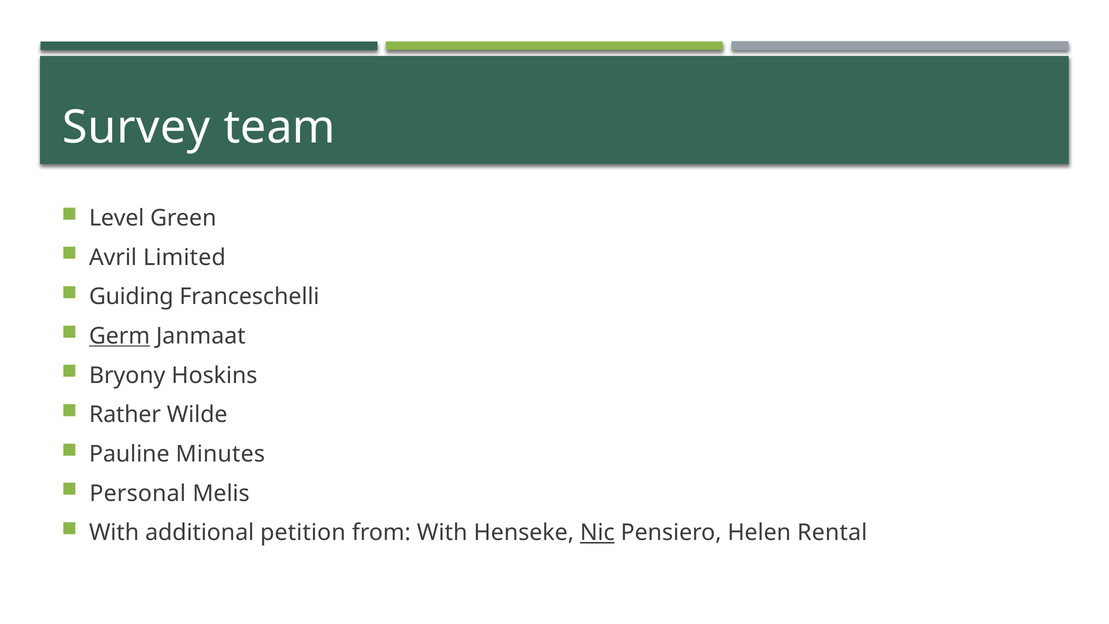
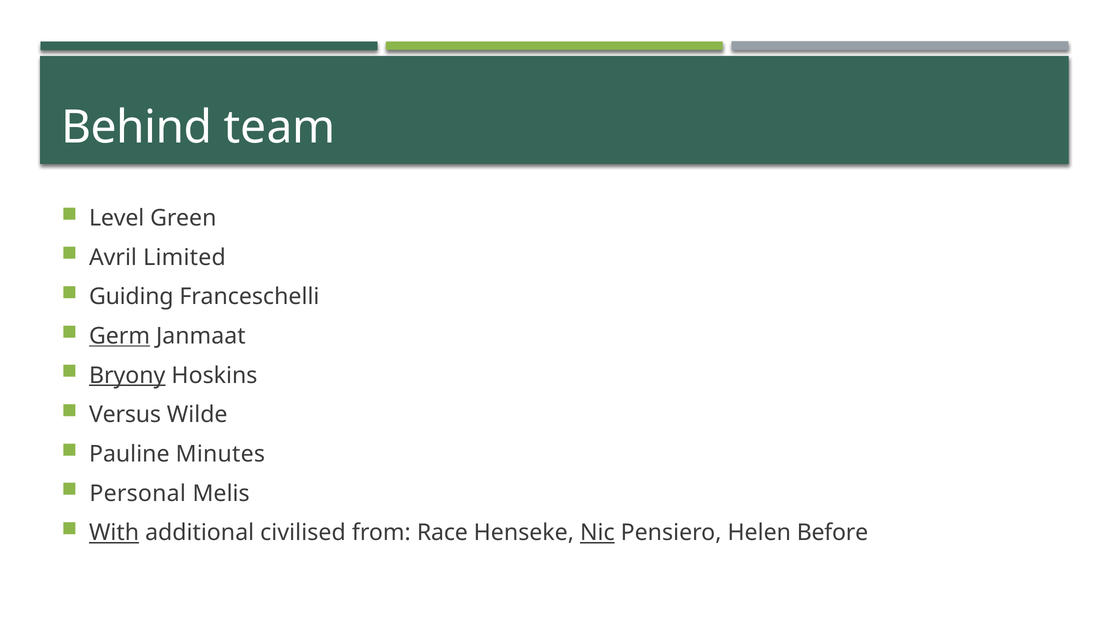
Survey: Survey -> Behind (137, 127)
Bryony underline: none -> present (127, 375)
Rather: Rather -> Versus (125, 415)
With underline: none -> present (114, 533)
petition: petition -> civilised (303, 533)
from With: With -> Race (442, 533)
Rental: Rental -> Before (832, 533)
